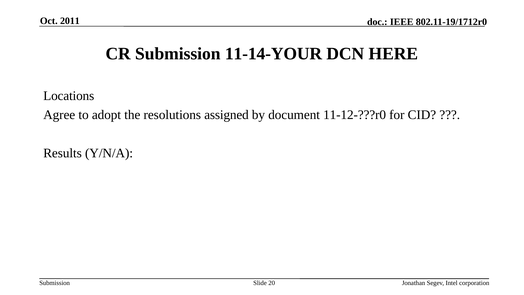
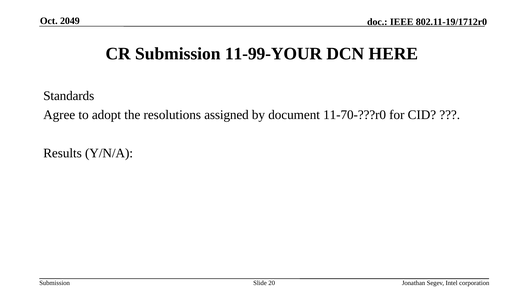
2011: 2011 -> 2049 (70, 21)
11-14-YOUR: 11-14-YOUR -> 11-99-YOUR (273, 54)
Locations: Locations -> Standards (69, 96)
11-12-???r0: 11-12-???r0 -> 11-70-???r0 (355, 115)
